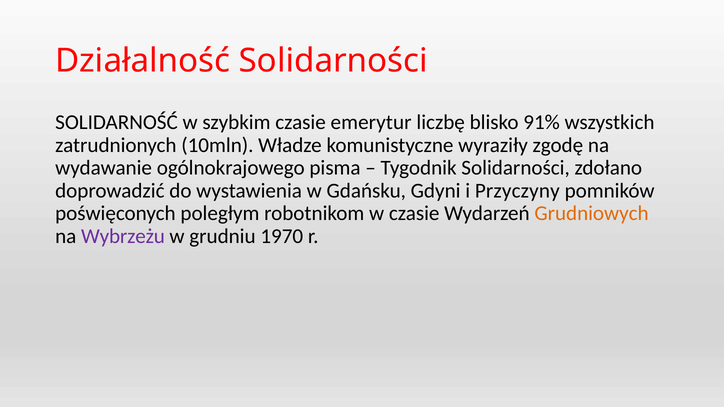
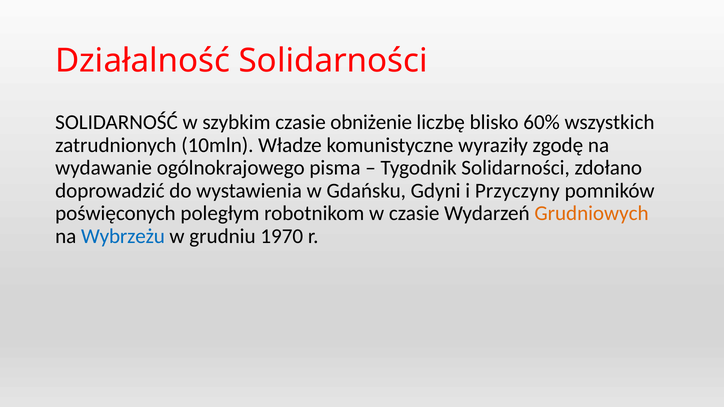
emerytur: emerytur -> obniżenie (371, 122)
91%: 91% -> 60% (542, 122)
Wybrzeżu colour: purple -> blue (123, 236)
